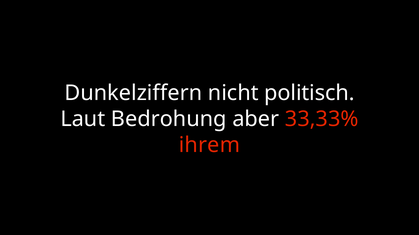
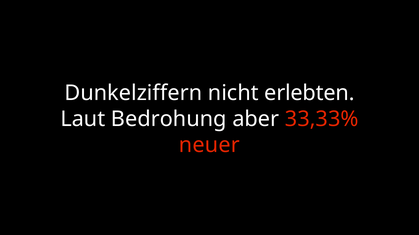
politisch: politisch -> erlebten (309, 93)
ihrem: ihrem -> neuer (209, 145)
